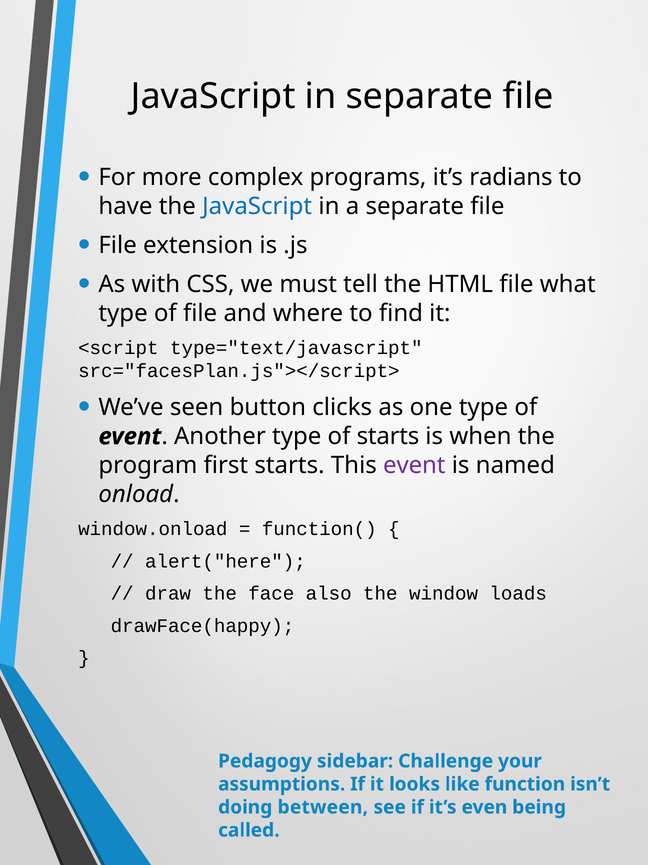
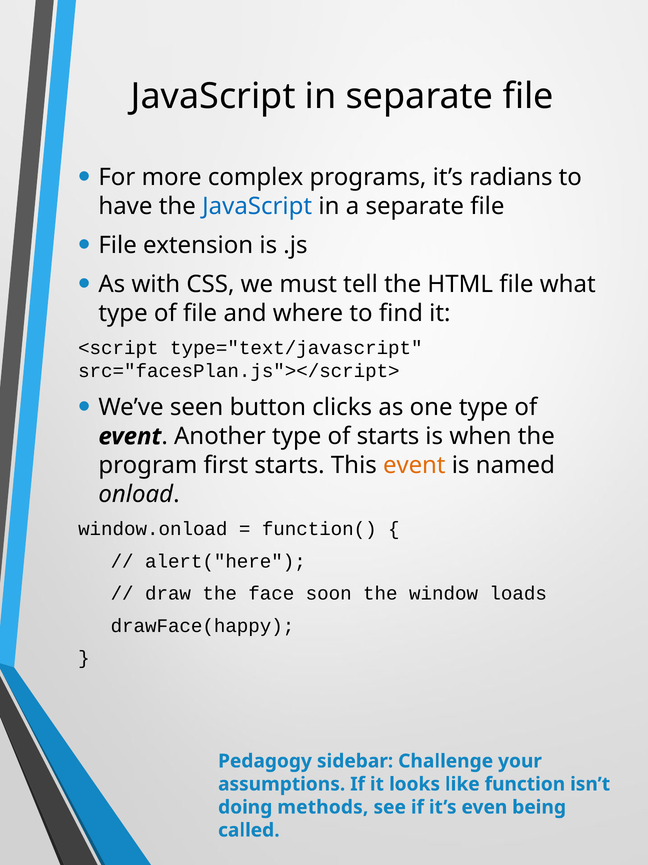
event colour: purple -> orange (414, 465)
also: also -> soon (329, 593)
between: between -> methods (323, 806)
